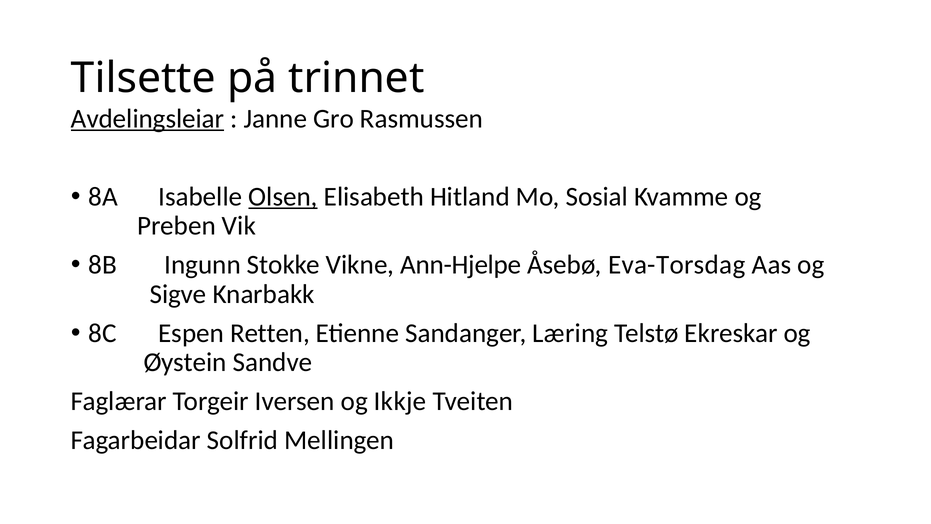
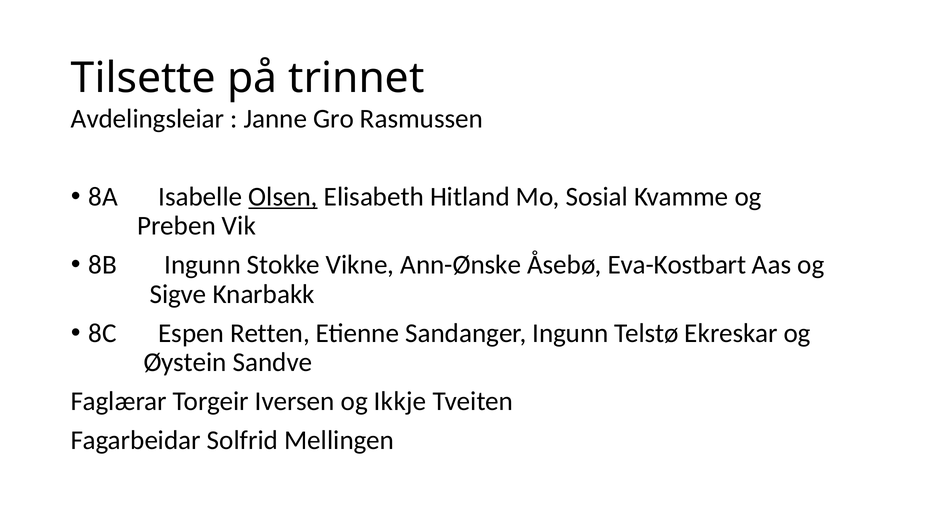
Avdelingsleiar underline: present -> none (148, 119)
Ann-Hjelpe: Ann-Hjelpe -> Ann-Ønske (461, 265)
Eva-Torsdag: Eva-Torsdag -> Eva-Kostbart (677, 265)
Sandanger Læring: Læring -> Ingunn (570, 333)
